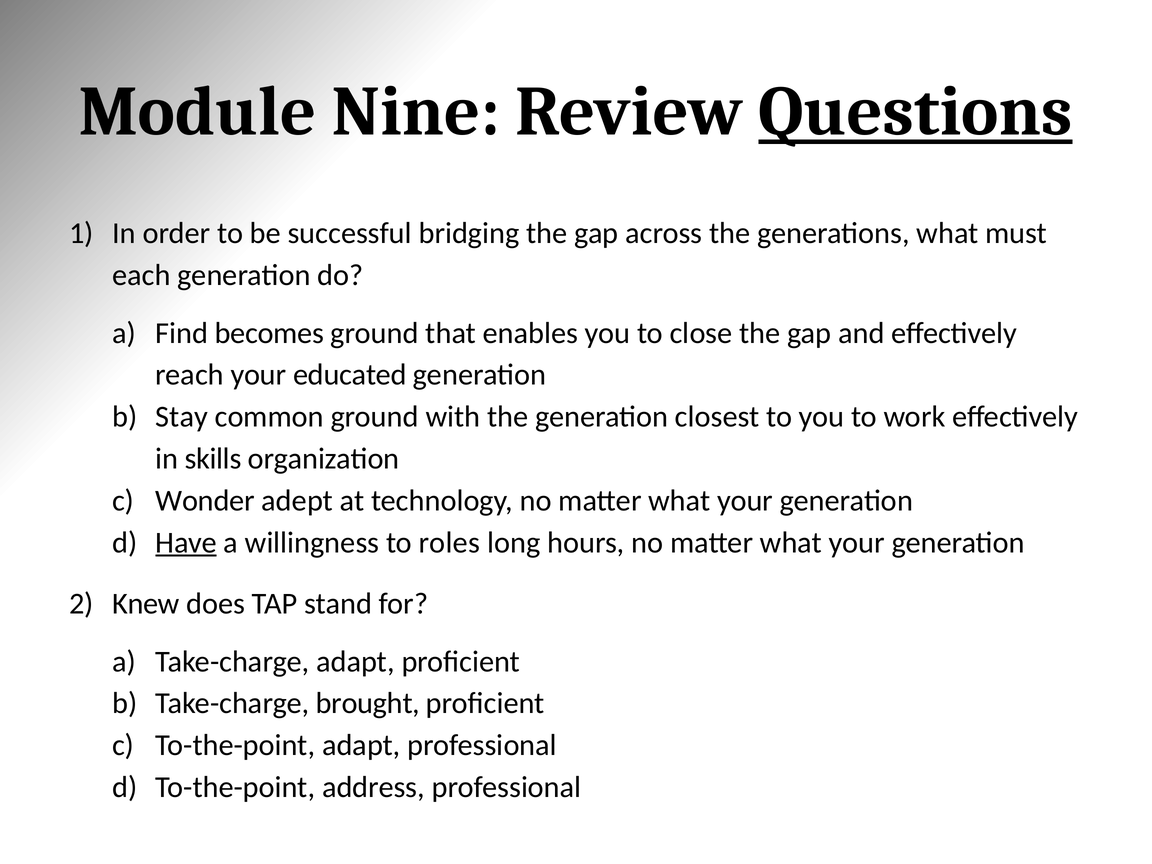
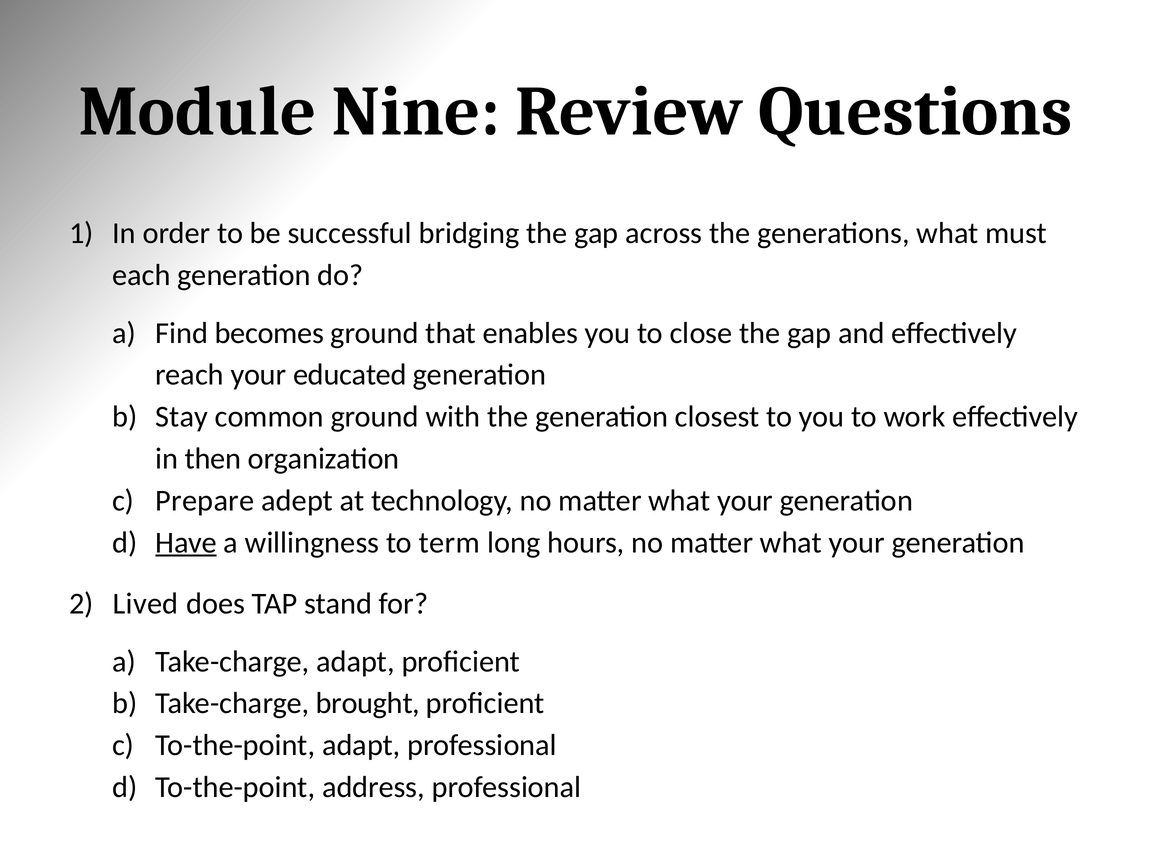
Questions underline: present -> none (915, 112)
skills: skills -> then (213, 459)
Wonder: Wonder -> Prepare (205, 501)
roles: roles -> term (449, 543)
Knew: Knew -> Lived (146, 604)
